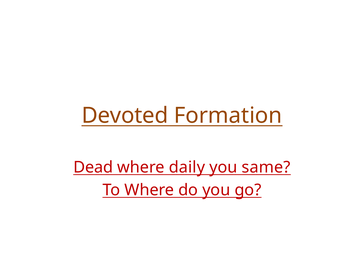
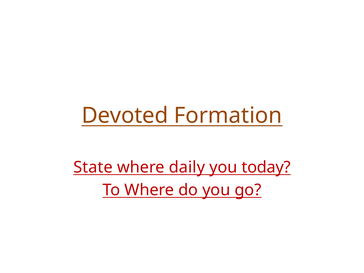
Dead: Dead -> State (93, 167)
same: same -> today (266, 167)
